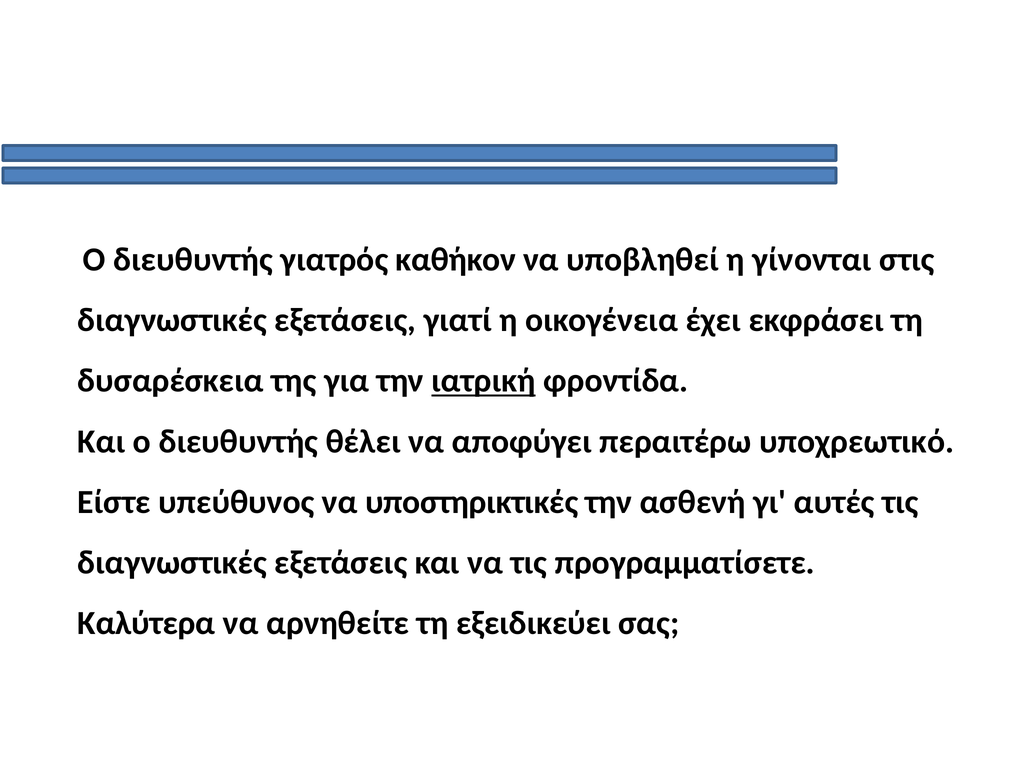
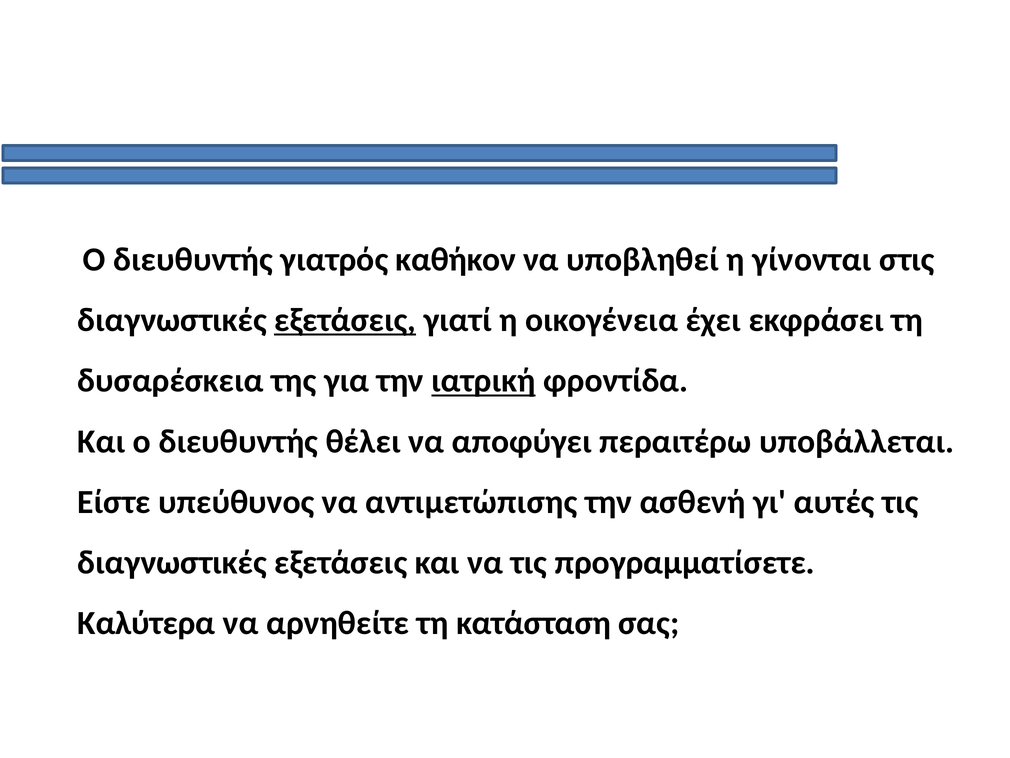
εξετάσεις underline: none -> present (345, 320)
υποχρεωτικό: υποχρεωτικό -> υποβάλλεται (857, 441)
υποστηρικτικές: υποστηρικτικές -> αντιμετώπισης (471, 502)
εξειδικεύει: εξειδικεύει -> κατάσταση (533, 623)
